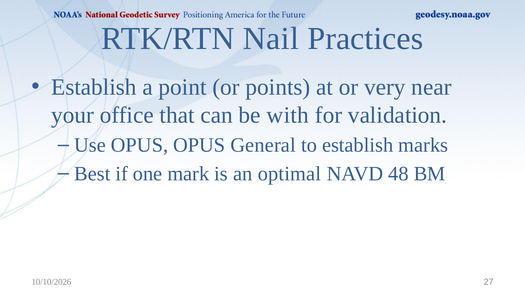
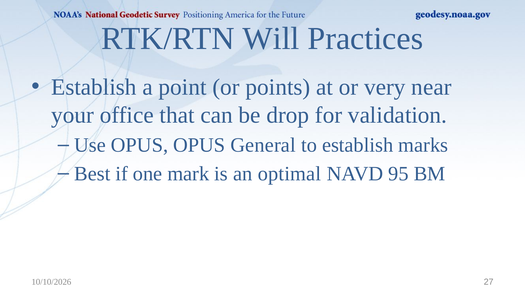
Nail: Nail -> Will (271, 39)
with: with -> drop (288, 115)
48: 48 -> 95 (398, 174)
